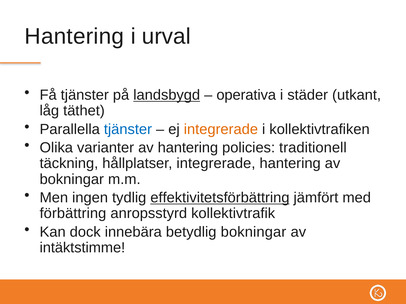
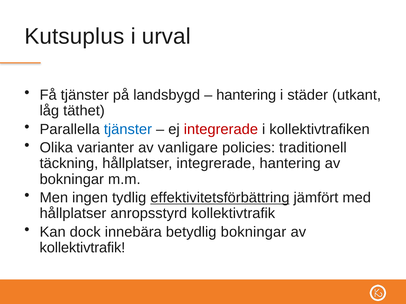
Hantering: Hantering -> Kutsuplus (74, 37)
landsbygd underline: present -> none (167, 95)
operativa: operativa -> hantering (246, 95)
integrerade colour: orange -> red (221, 129)
av hantering: hantering -> vanligare (188, 148)
förbättring: förbättring -> hållplatser (73, 214)
intäktstimme: intäktstimme -> kollektivtrafik (82, 248)
